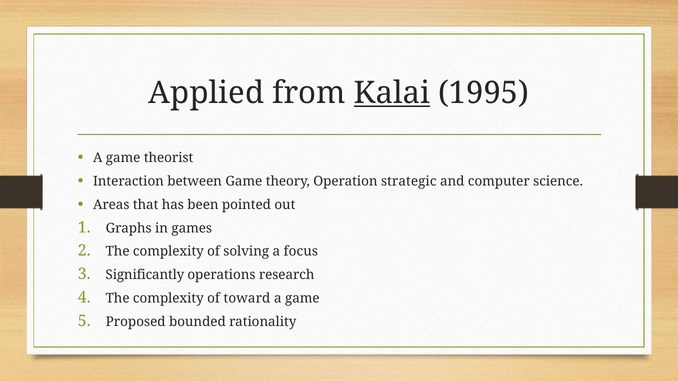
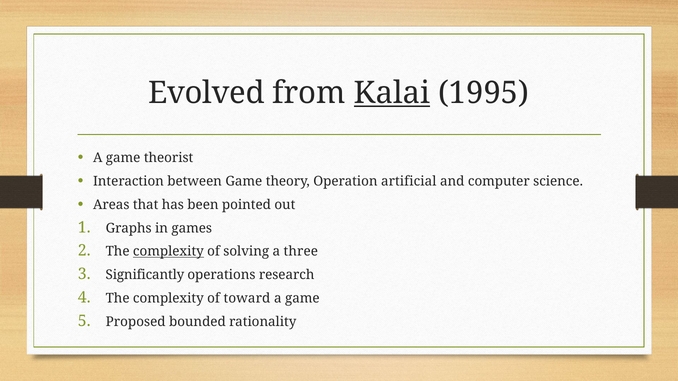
Applied: Applied -> Evolved (206, 93)
strategic: strategic -> artificial (409, 181)
complexity underline: none -> present (168, 252)
focus: focus -> three (301, 252)
